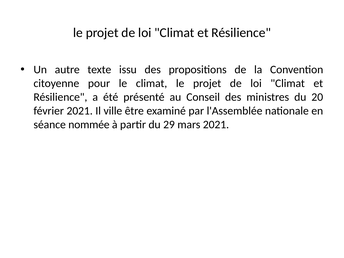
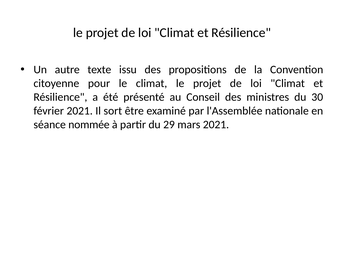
20: 20 -> 30 (317, 97)
ville: ville -> sort (113, 111)
